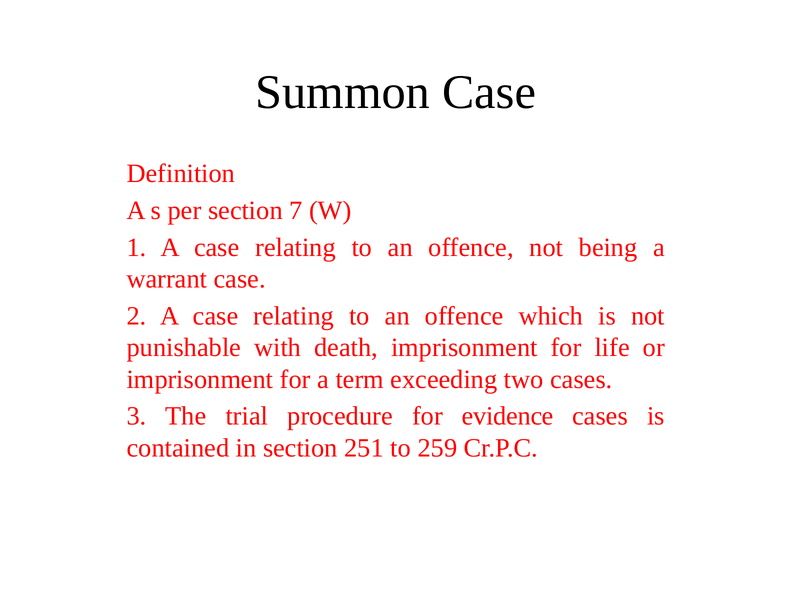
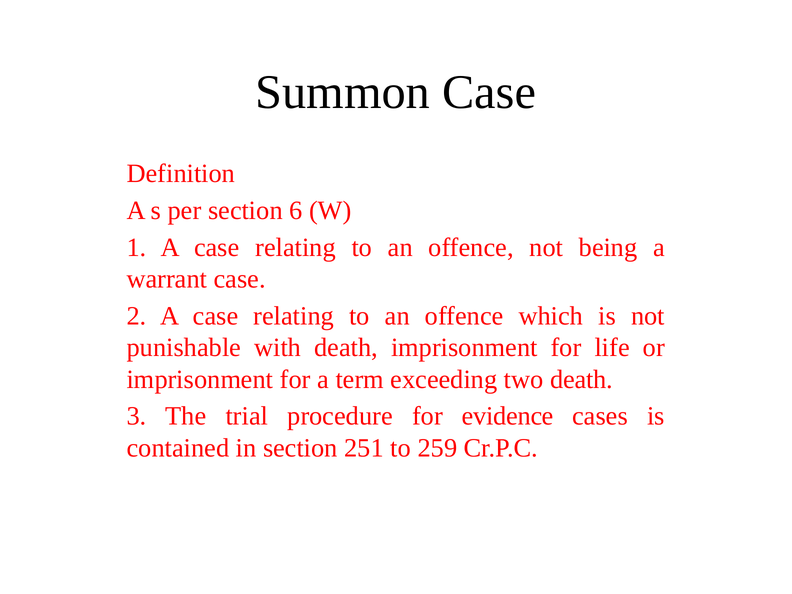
7: 7 -> 6 (296, 210)
two cases: cases -> death (581, 379)
